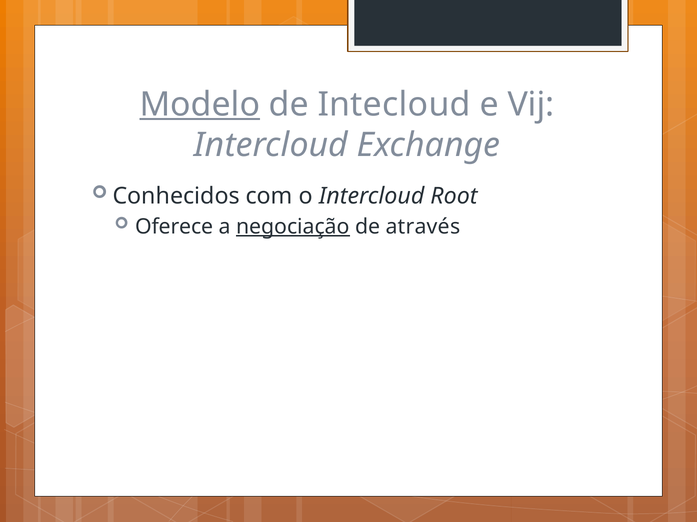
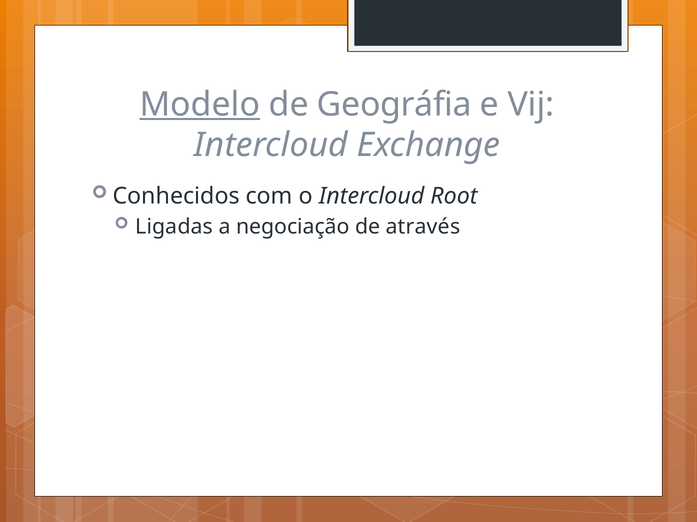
Intecloud: Intecloud -> Geográfia (394, 105)
Oferece: Oferece -> Ligadas (174, 227)
negociação underline: present -> none (293, 227)
